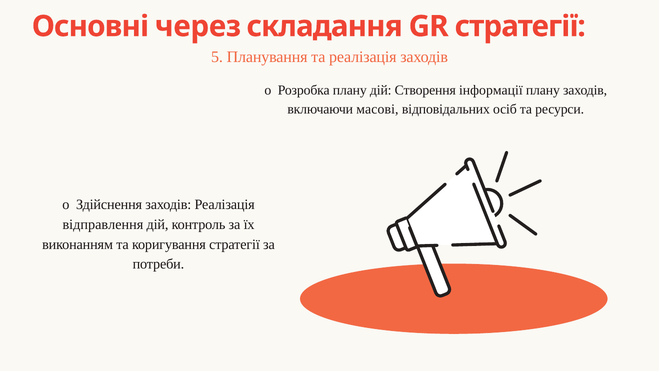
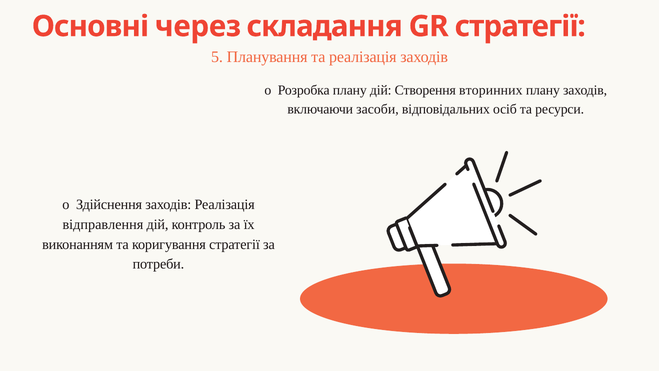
інформації: інформації -> вторинних (491, 90)
масові: масові -> засоби (377, 109)
